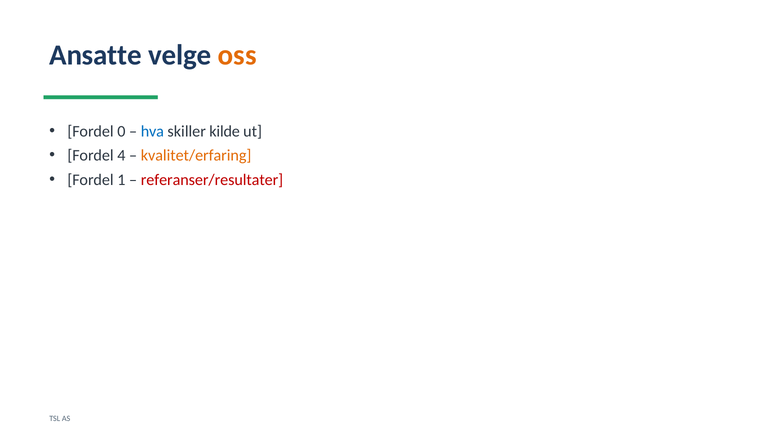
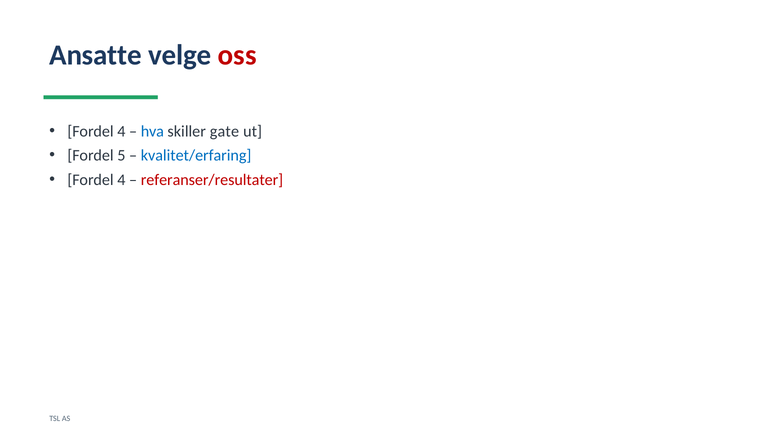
oss colour: orange -> red (237, 55)
0: 0 -> 4 (121, 131)
kilde: kilde -> gate (224, 131)
4: 4 -> 5 (121, 155)
kvalitet/erfaring colour: orange -> blue (196, 155)
1: 1 -> 4 (121, 179)
